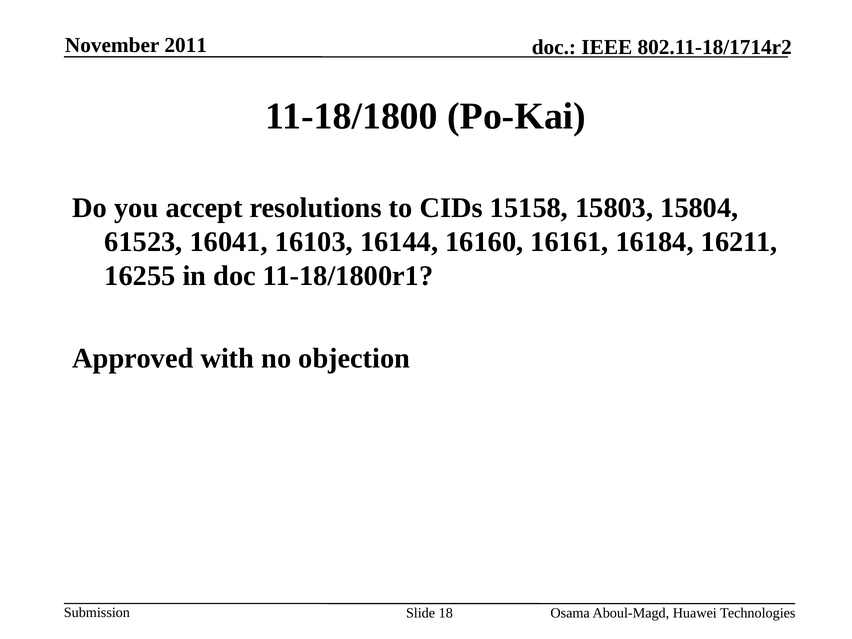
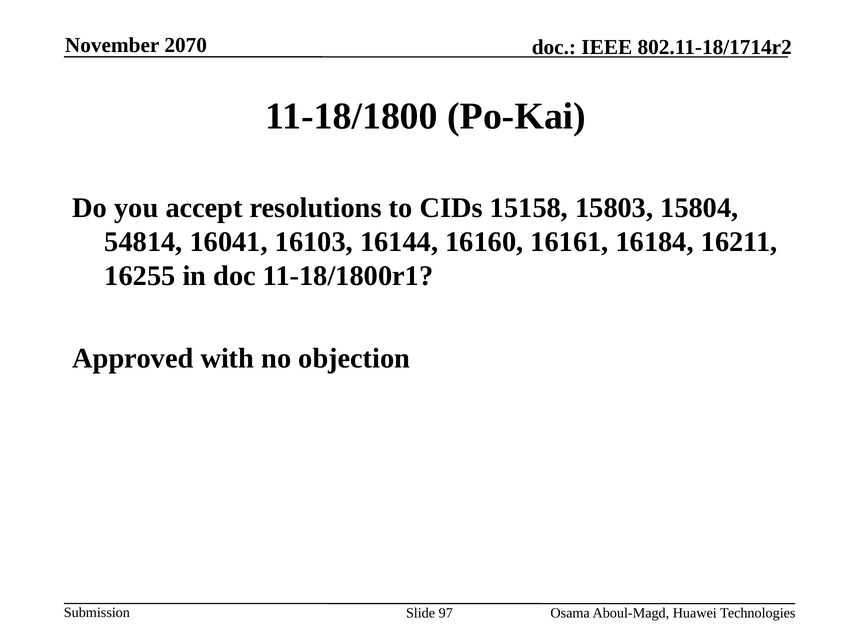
2011: 2011 -> 2070 (186, 45)
61523: 61523 -> 54814 (144, 242)
18: 18 -> 97 (446, 613)
